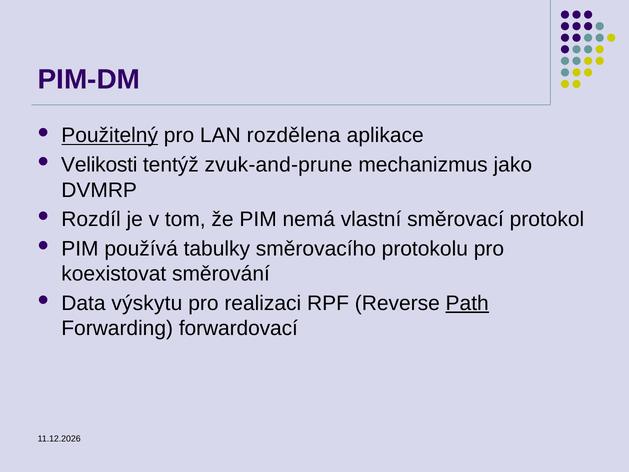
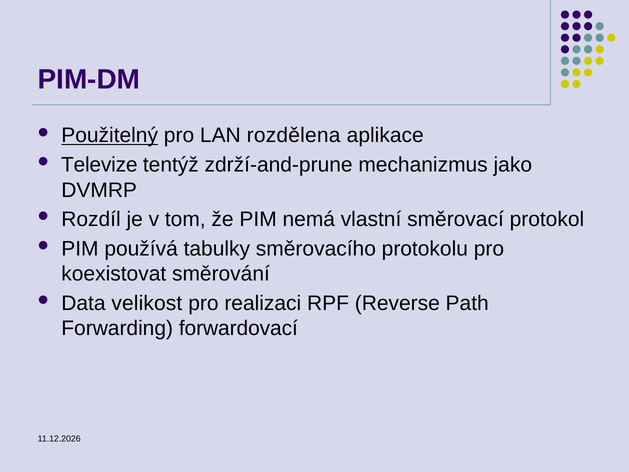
Velikosti: Velikosti -> Televize (99, 165)
zvuk-and-prune: zvuk-and-prune -> zdrží-and-prune (279, 165)
výskytu: výskytu -> velikost (147, 303)
Path underline: present -> none (467, 303)
